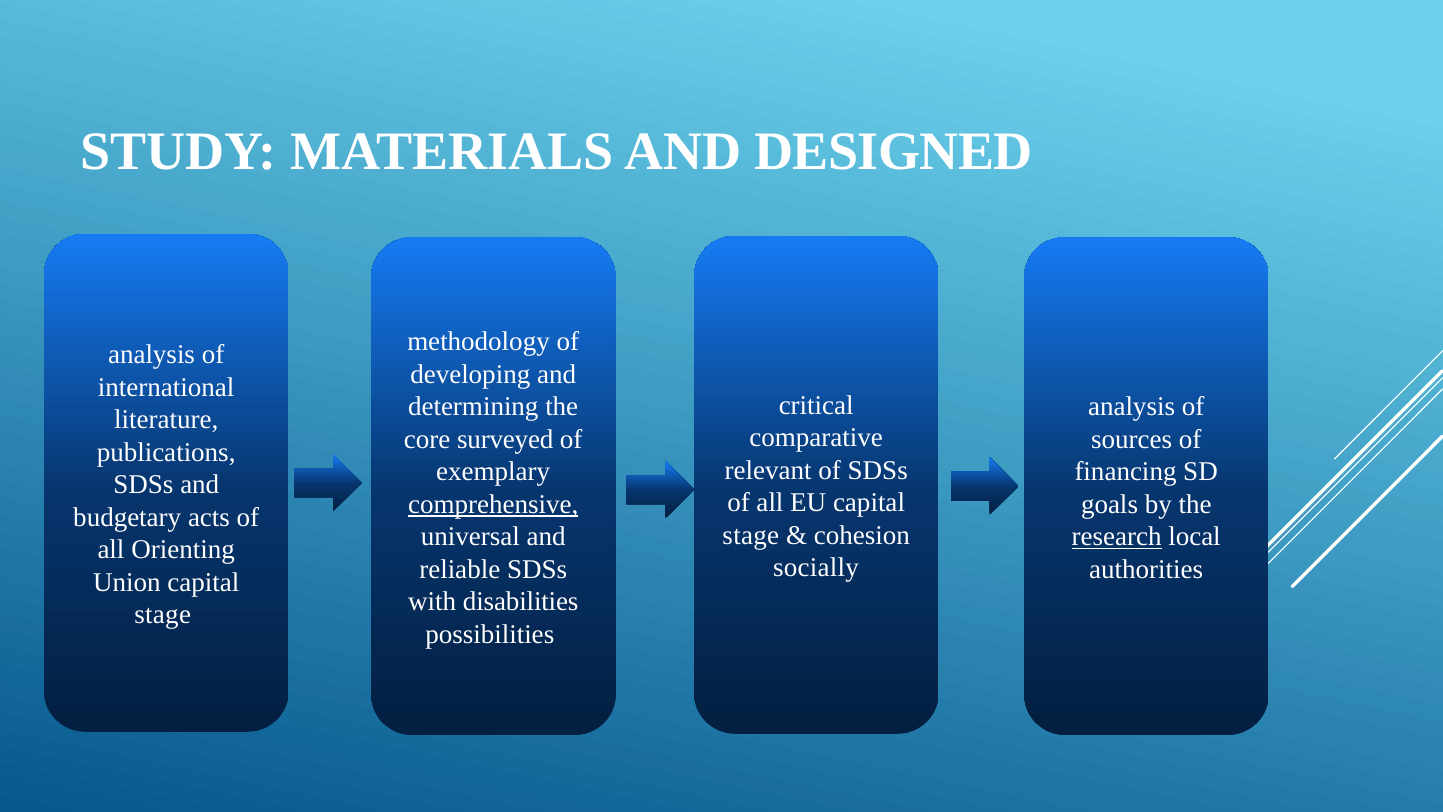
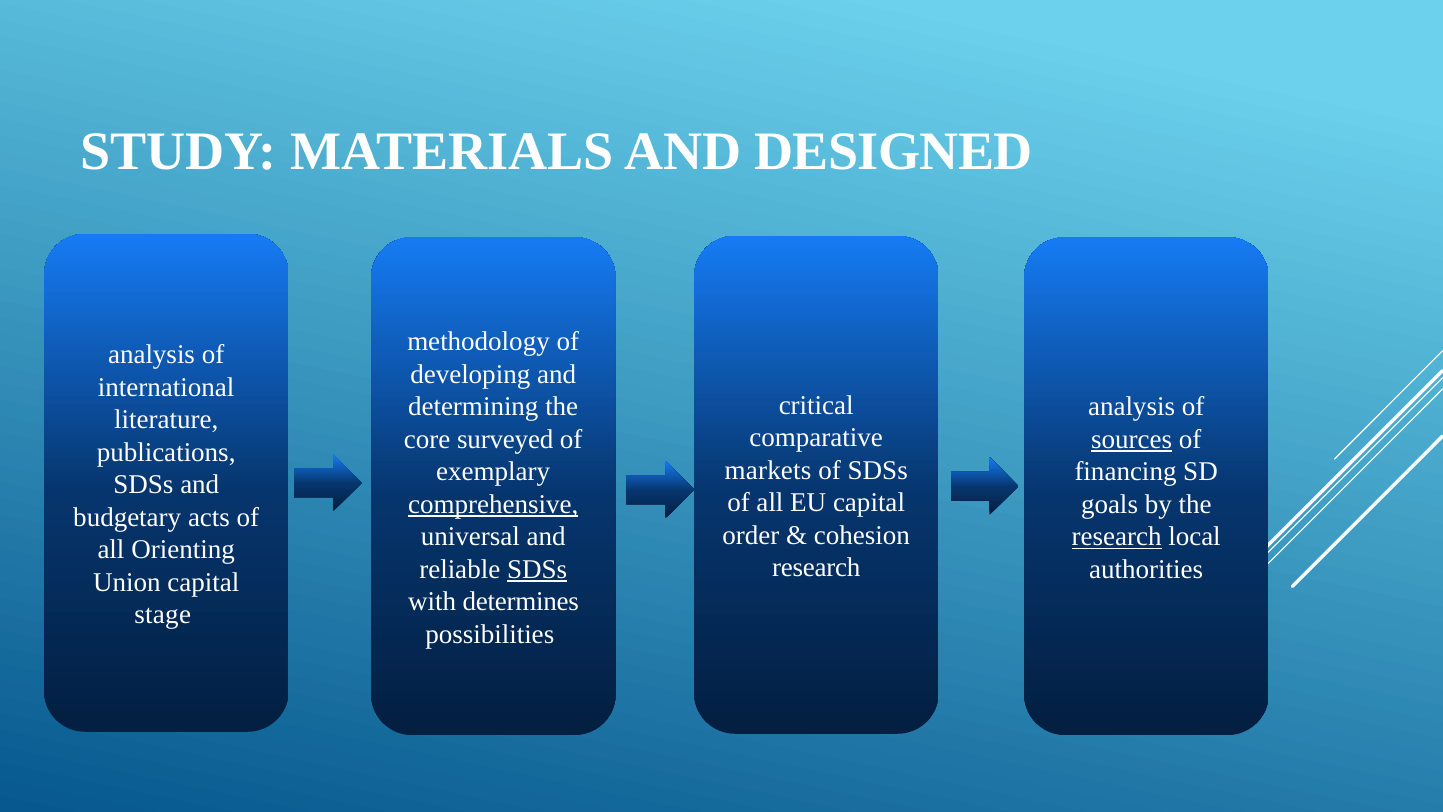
sources underline: none -> present (1132, 439)
relevant: relevant -> markets (768, 470)
stage: stage -> order (751, 535)
socially: socially -> research (816, 568)
SDSs underline: none -> present (537, 569)
disabilities: disabilities -> determines (521, 601)
